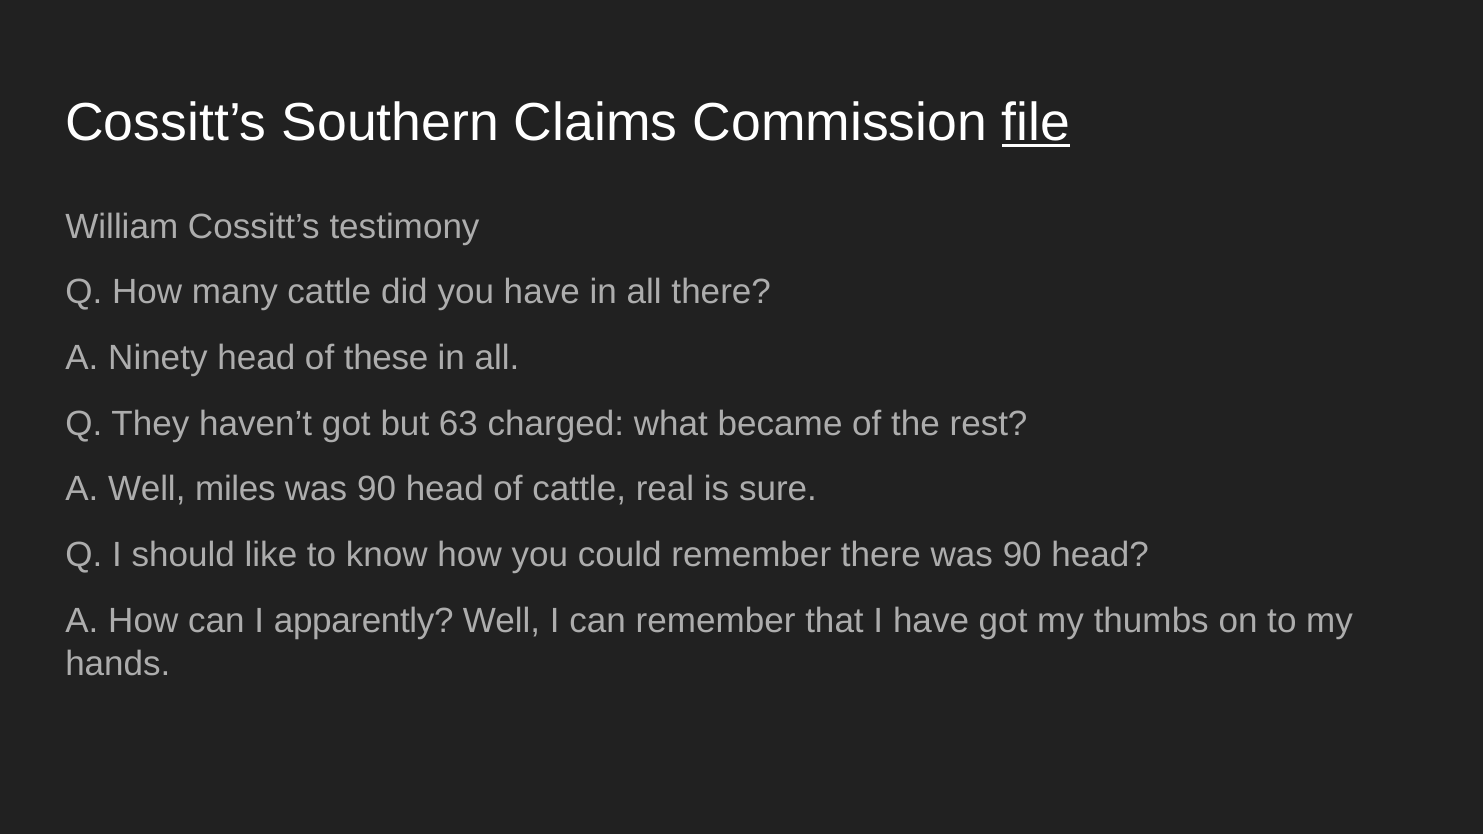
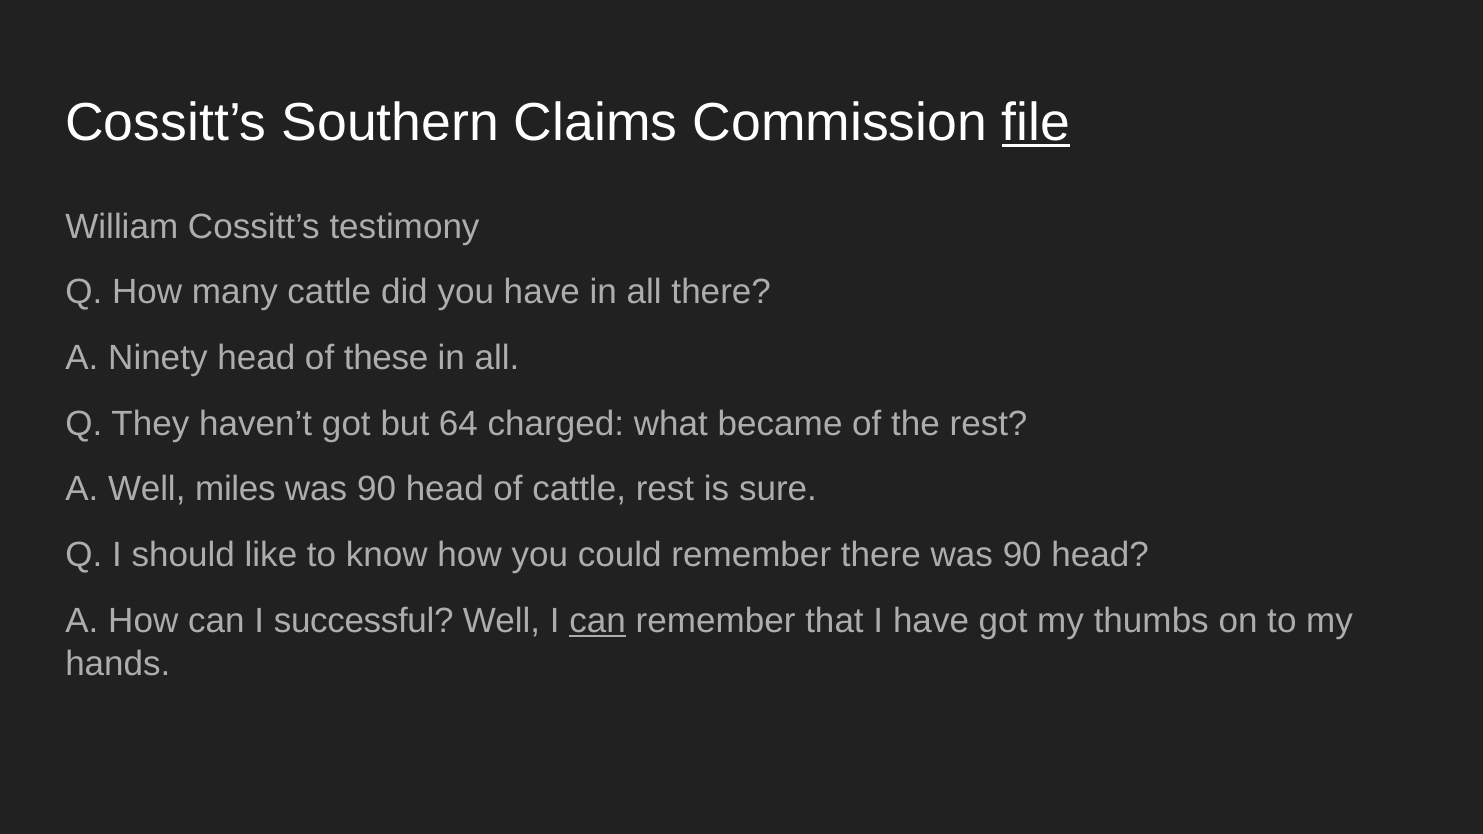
63: 63 -> 64 (458, 424)
cattle real: real -> rest (665, 489)
apparently: apparently -> successful (364, 621)
can underline: none -> present (598, 621)
